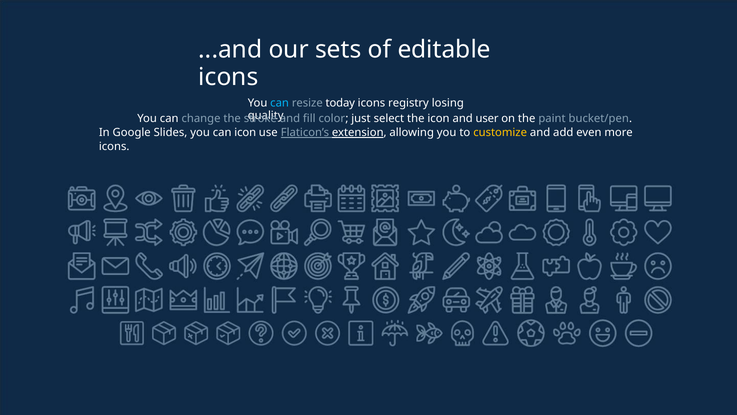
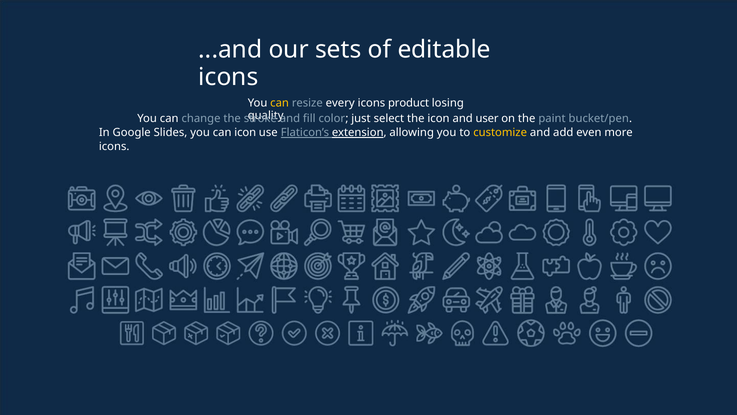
can colour: light blue -> yellow (280, 103)
today: today -> every (340, 103)
registry: registry -> product (409, 103)
